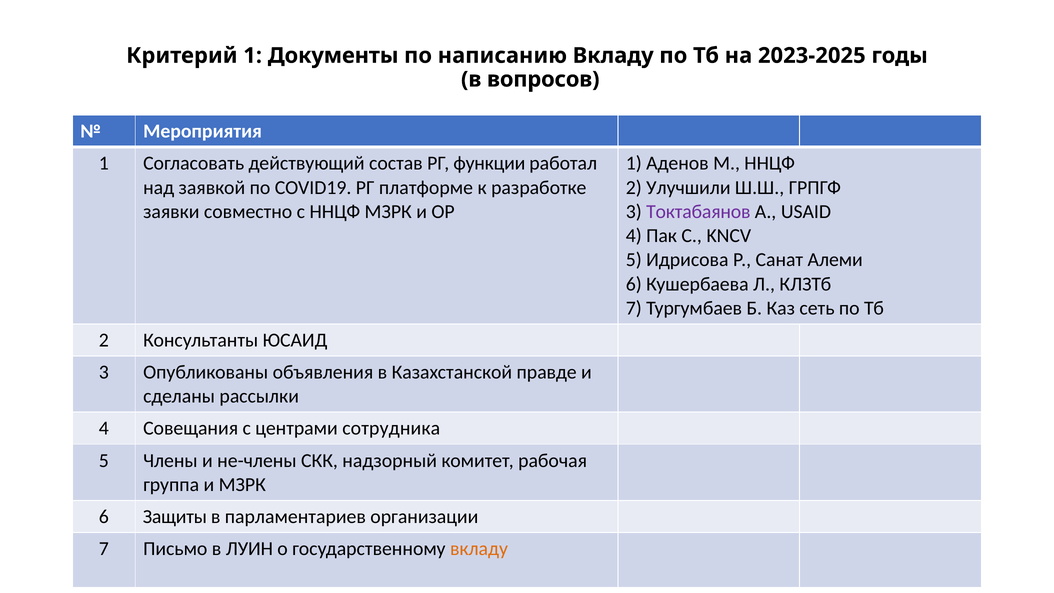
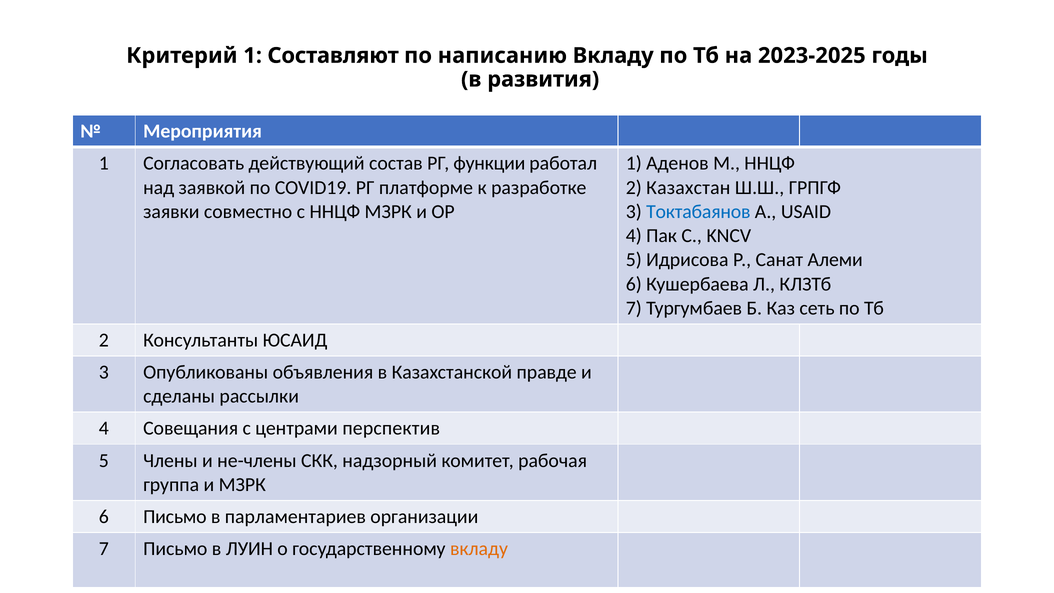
Документы: Документы -> Составляют (333, 56)
вопросов: вопросов -> развития (543, 79)
Улучшили: Улучшили -> Казахстан (688, 187)
Токтабаянов colour: purple -> blue (698, 212)
сотрудника: сотрудника -> перспектив (391, 428)
6 Защиты: Защиты -> Письмо (175, 517)
